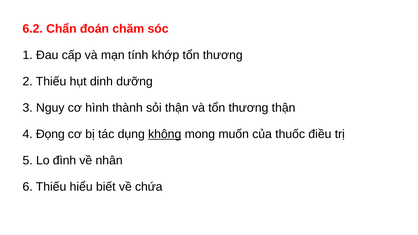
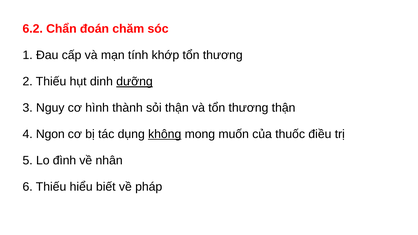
dưỡng underline: none -> present (135, 82)
Đọng: Đọng -> Ngon (50, 134)
chứa: chứa -> pháp (149, 187)
